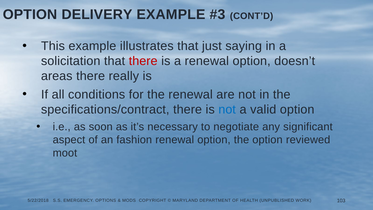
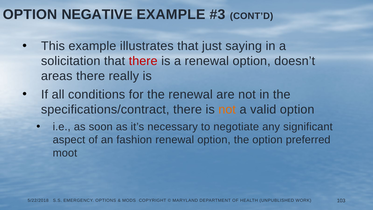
DELIVERY: DELIVERY -> NEGATIVE (97, 14)
not colour: blue -> orange (227, 109)
reviewed: reviewed -> preferred (308, 140)
